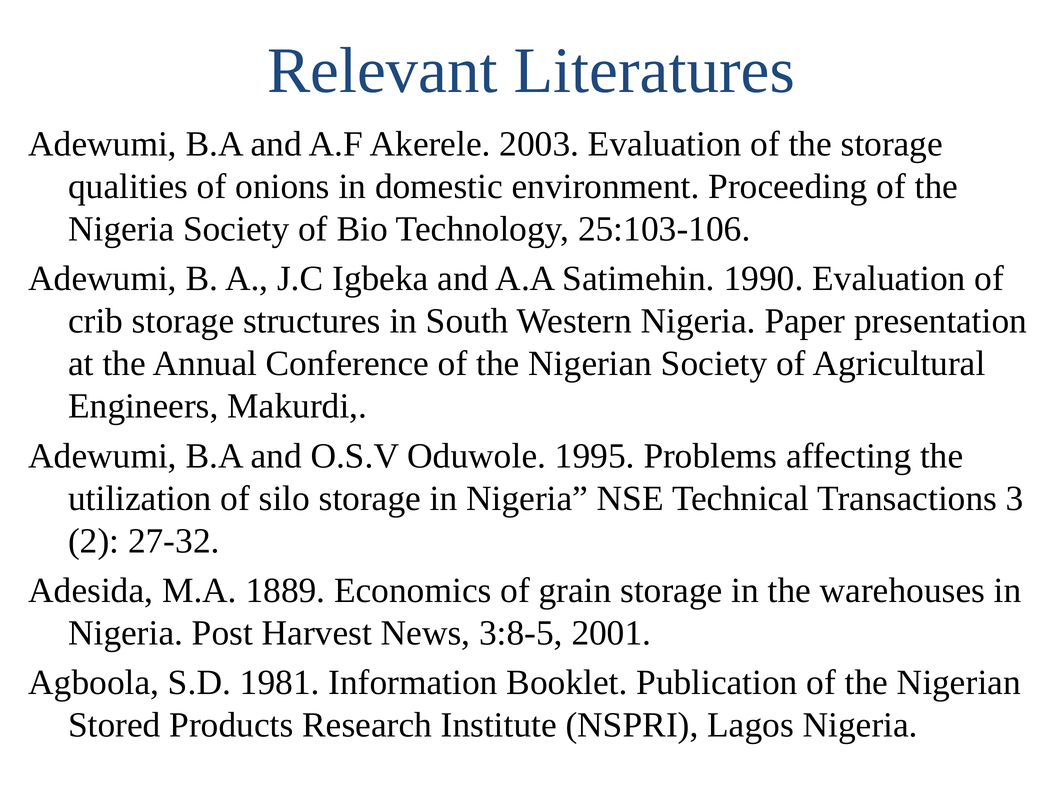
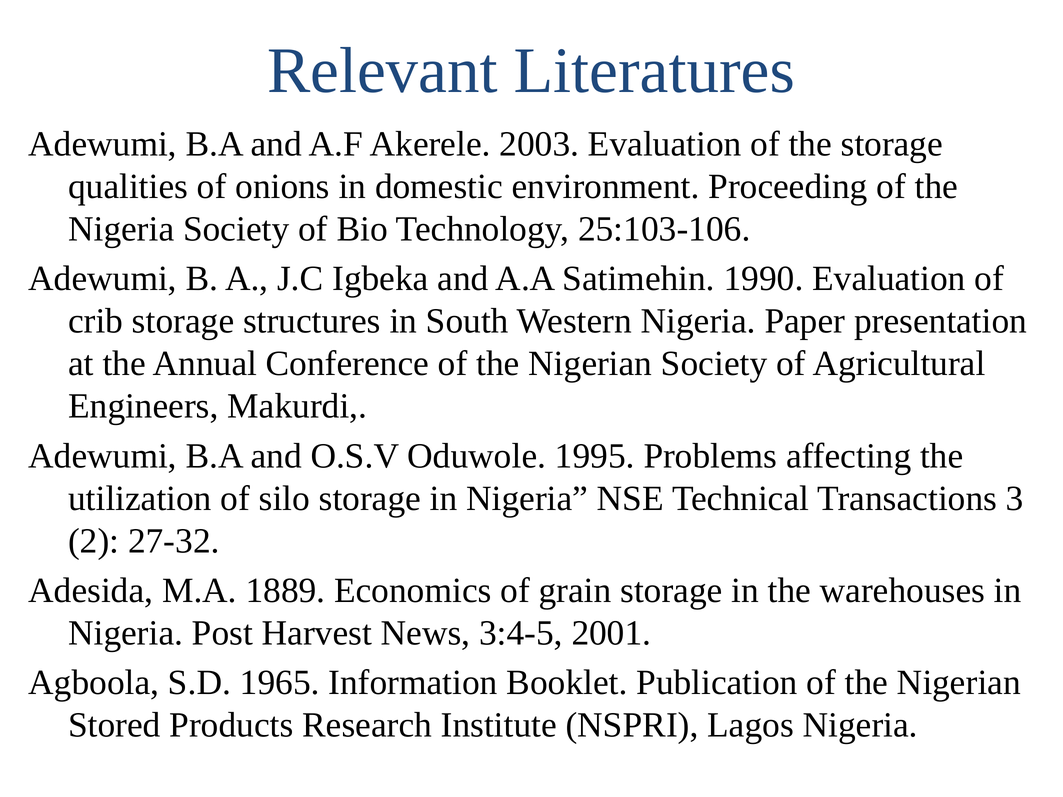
3:8-5: 3:8-5 -> 3:4-5 (521, 633)
1981: 1981 -> 1965 (280, 683)
